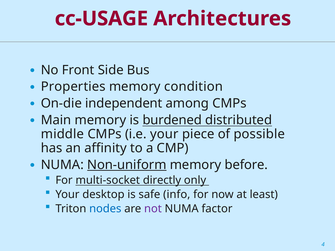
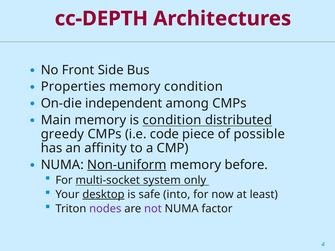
cc-USAGE: cc-USAGE -> cc-DEPTH (101, 19)
is burdened: burdened -> condition (172, 120)
middle: middle -> greedy (62, 134)
i.e your: your -> code (164, 134)
directly: directly -> system (162, 180)
desktop underline: none -> present (103, 195)
info: info -> into (177, 195)
nodes colour: blue -> purple (105, 209)
